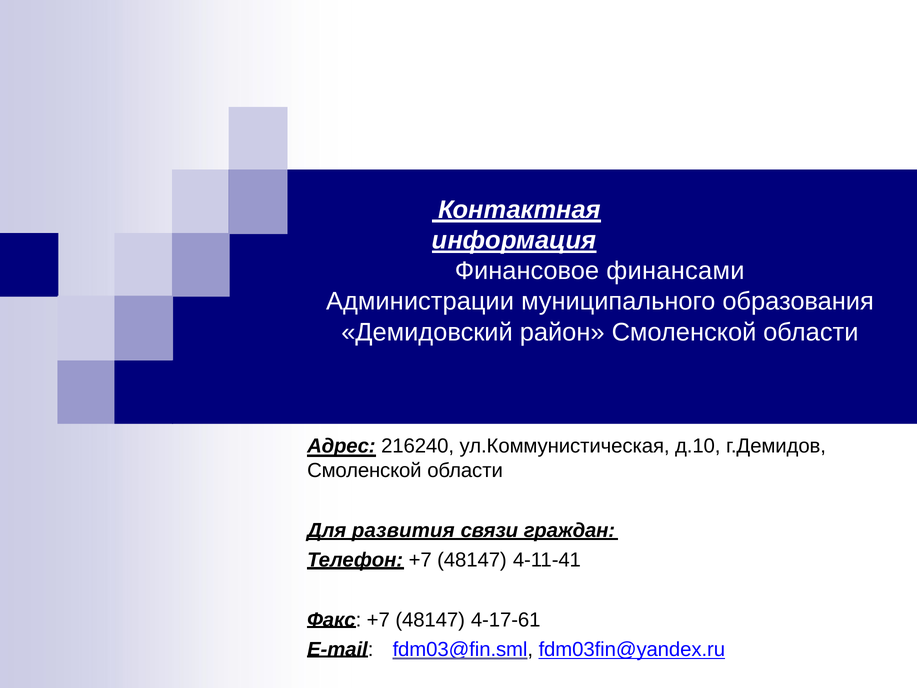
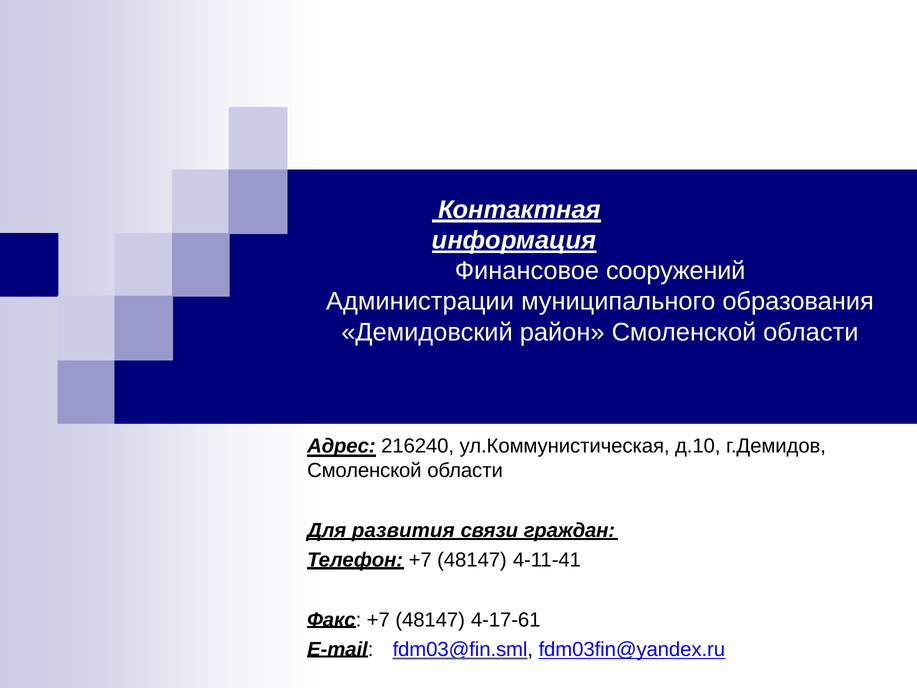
финансами: финансами -> сооружений (676, 271)
